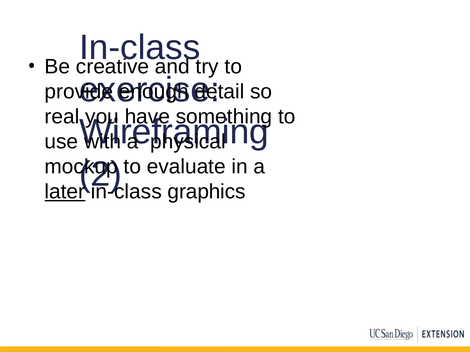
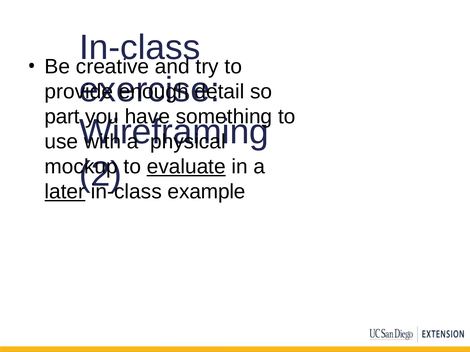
real: real -> part (62, 117)
evaluate underline: none -> present (186, 167)
graphics: graphics -> example (207, 192)
